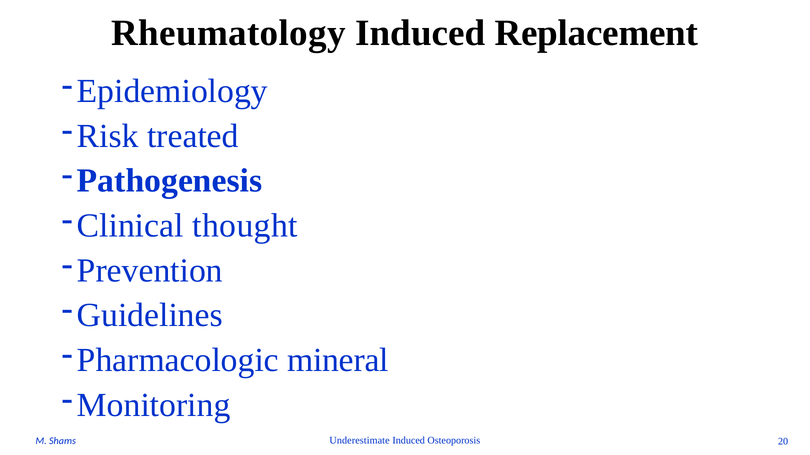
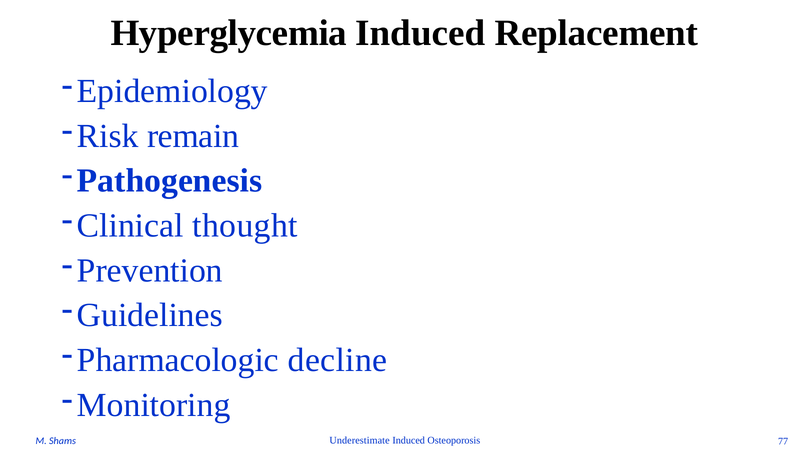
Rheumatology: Rheumatology -> Hyperglycemia (229, 33)
treated: treated -> remain (193, 136)
mineral: mineral -> decline (338, 361)
20: 20 -> 77 (783, 442)
